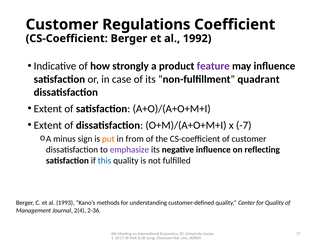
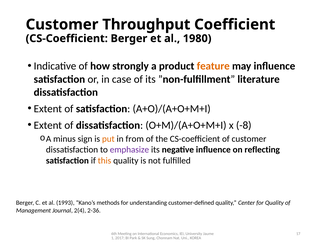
Regulations: Regulations -> Throughput (146, 24)
1992: 1992 -> 1980 (197, 38)
feature colour: purple -> orange (213, 66)
quadrant: quadrant -> literature (259, 79)
-7: -7 -> -8 (244, 125)
this colour: blue -> orange (105, 160)
